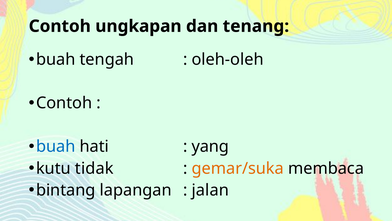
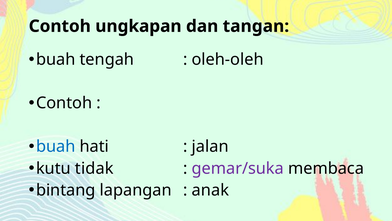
tenang: tenang -> tangan (256, 26)
yang: yang -> jalan (210, 146)
gemar/suka colour: orange -> purple (238, 168)
jalan: jalan -> anak (210, 190)
